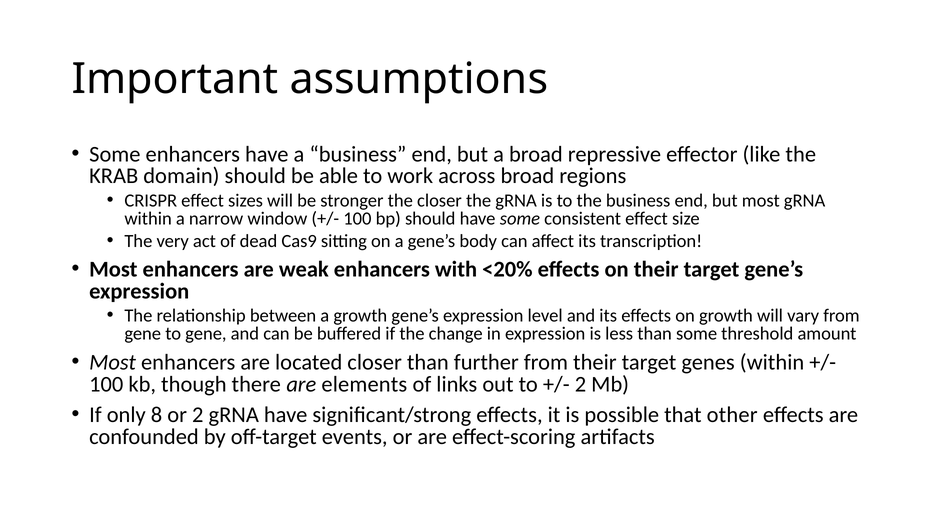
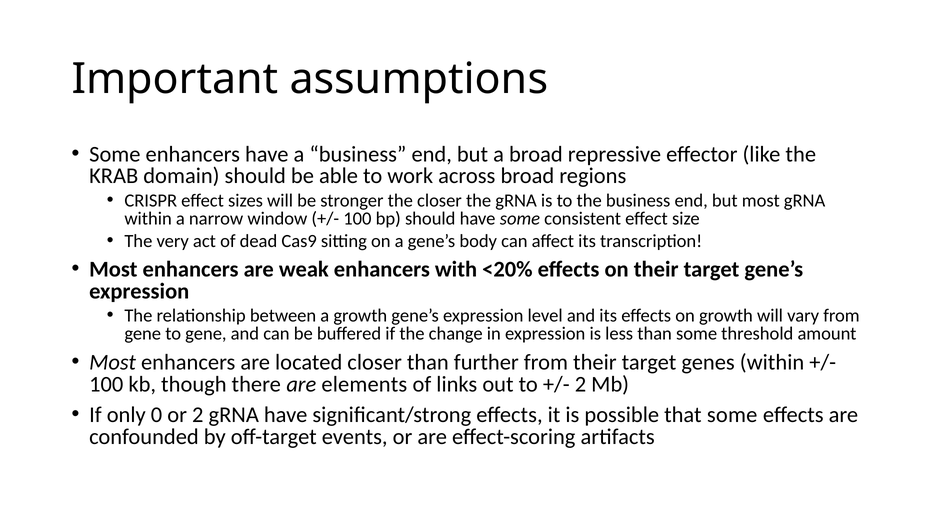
8: 8 -> 0 (156, 415)
that other: other -> some (732, 415)
